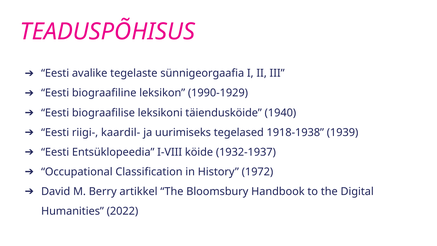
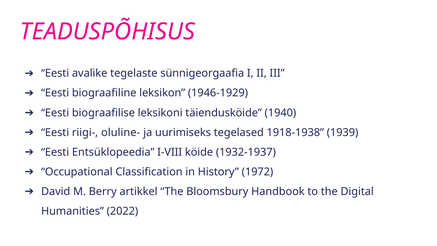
1990-1929: 1990-1929 -> 1946-1929 (218, 93)
kaardil-: kaardil- -> oluline- (121, 132)
